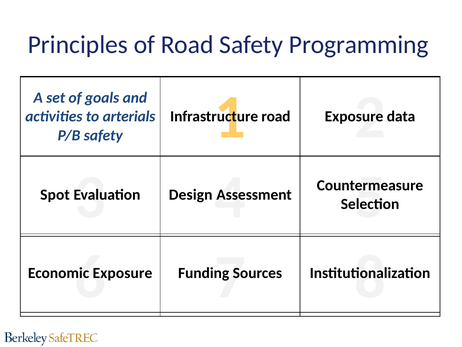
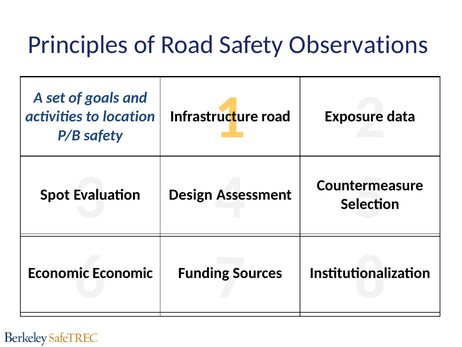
Programming: Programming -> Observations (359, 45)
arterials: arterials -> location (129, 116)
Economic Exposure: Exposure -> Economic (123, 273)
